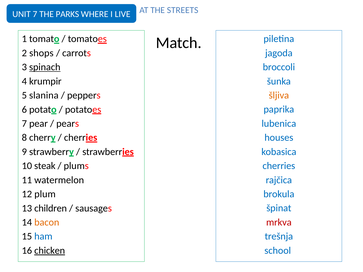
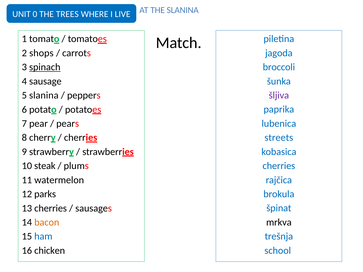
THE STREETS: STREETS -> SLANINA (183, 10)
UNIT 7: 7 -> 0 (35, 14)
PARKS: PARKS -> TREES (67, 14)
krumpir: krumpir -> sausage (45, 81)
šljiva colour: orange -> purple (279, 95)
houses: houses -> streets (279, 138)
plum: plum -> parks (45, 194)
13 children: children -> cherries (51, 208)
mrkva colour: red -> black (279, 222)
chicken underline: present -> none (50, 251)
